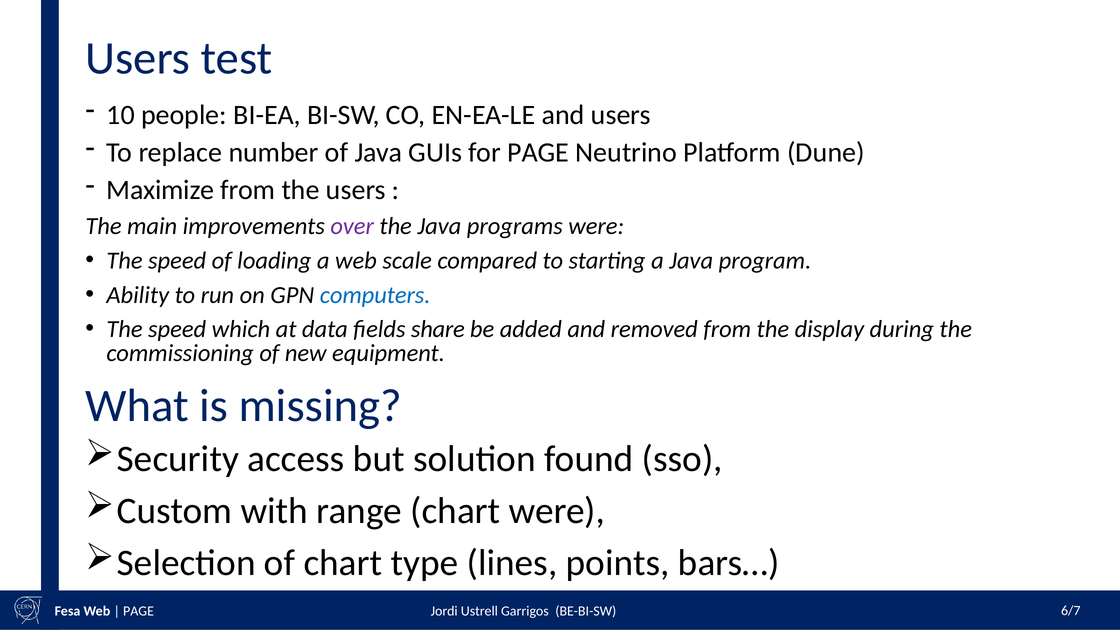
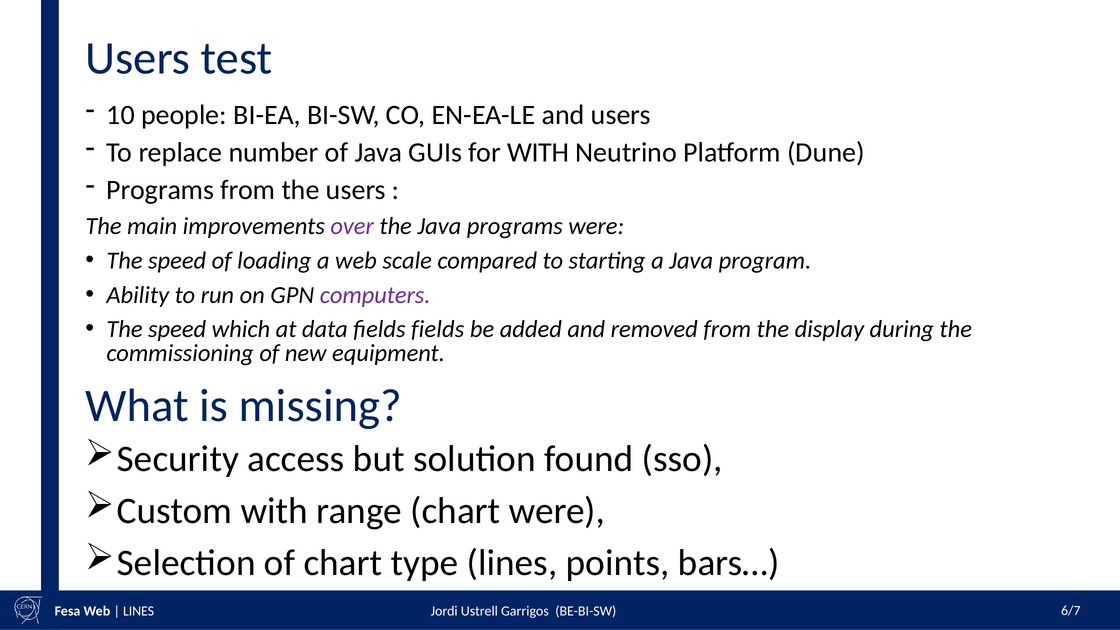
for PAGE: PAGE -> WITH (538, 153)
Maximize: Maximize -> Programs (160, 190)
computers colour: blue -> purple (375, 295)
fields share: share -> fields (438, 329)
PAGE: PAGE -> LINES (139, 611)
